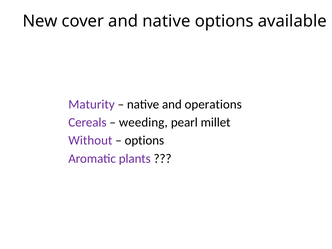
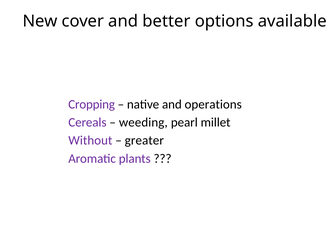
and native: native -> better (166, 21)
Maturity: Maturity -> Cropping (92, 104)
options: options -> greater (144, 140)
